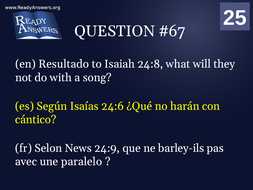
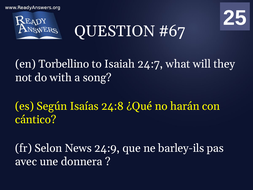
Resultado: Resultado -> Torbellino (64, 64)
24:8: 24:8 -> 24:7 (150, 64)
24:6: 24:6 -> 24:8 (113, 106)
paralelo: paralelo -> donnera (82, 161)
